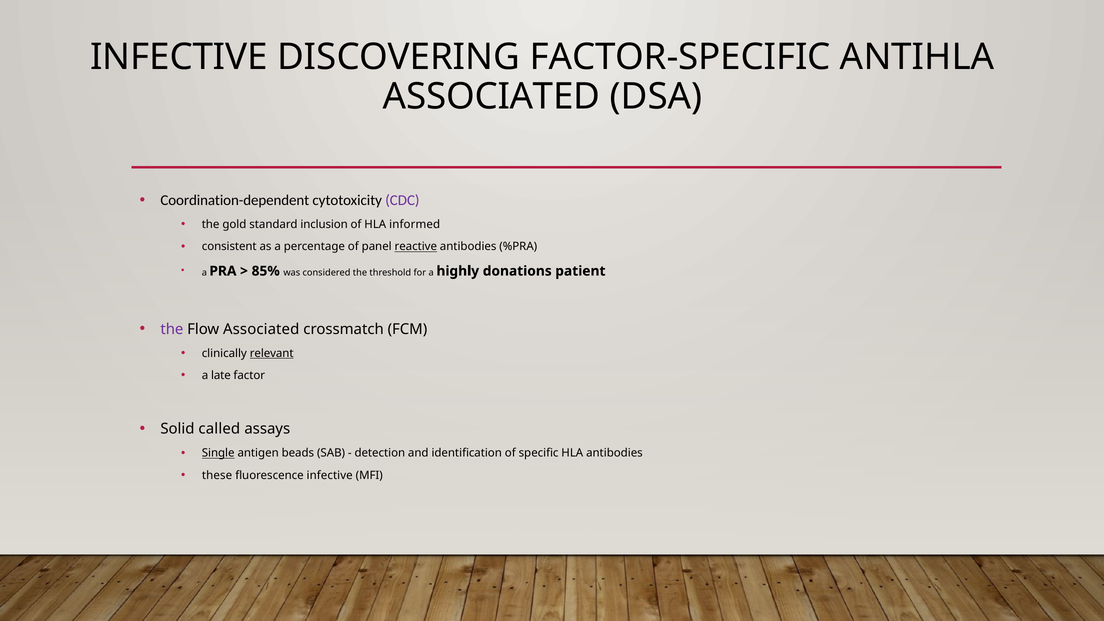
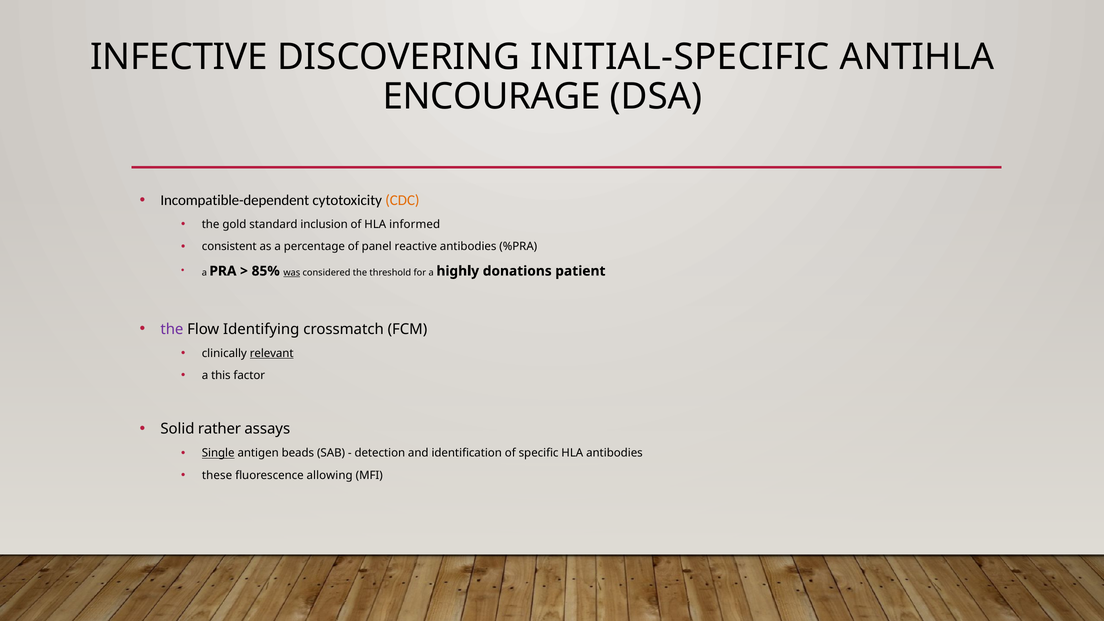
FACTOR-SPECIFIC: FACTOR-SPECIFIC -> INITIAL-SPECIFIC (680, 57)
ASSOCIATED: ASSOCIATED -> ENCOURAGE (492, 97)
Coordination-dependent: Coordination-dependent -> Incompatible-dependent (235, 200)
CDC colour: purple -> orange (402, 200)
reactive underline: present -> none (416, 247)
was underline: none -> present (292, 273)
Flow Associated: Associated -> Identifying (261, 329)
late: late -> this (221, 376)
called: called -> rather (219, 429)
fluorescence infective: infective -> allowing (330, 475)
